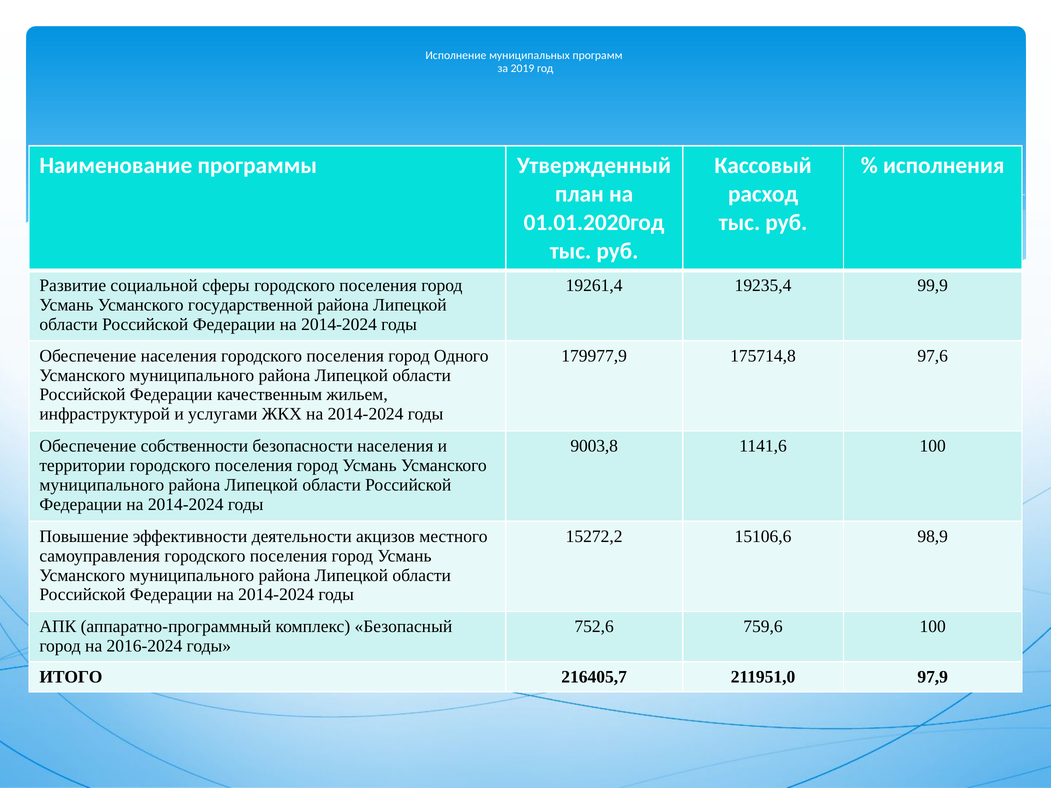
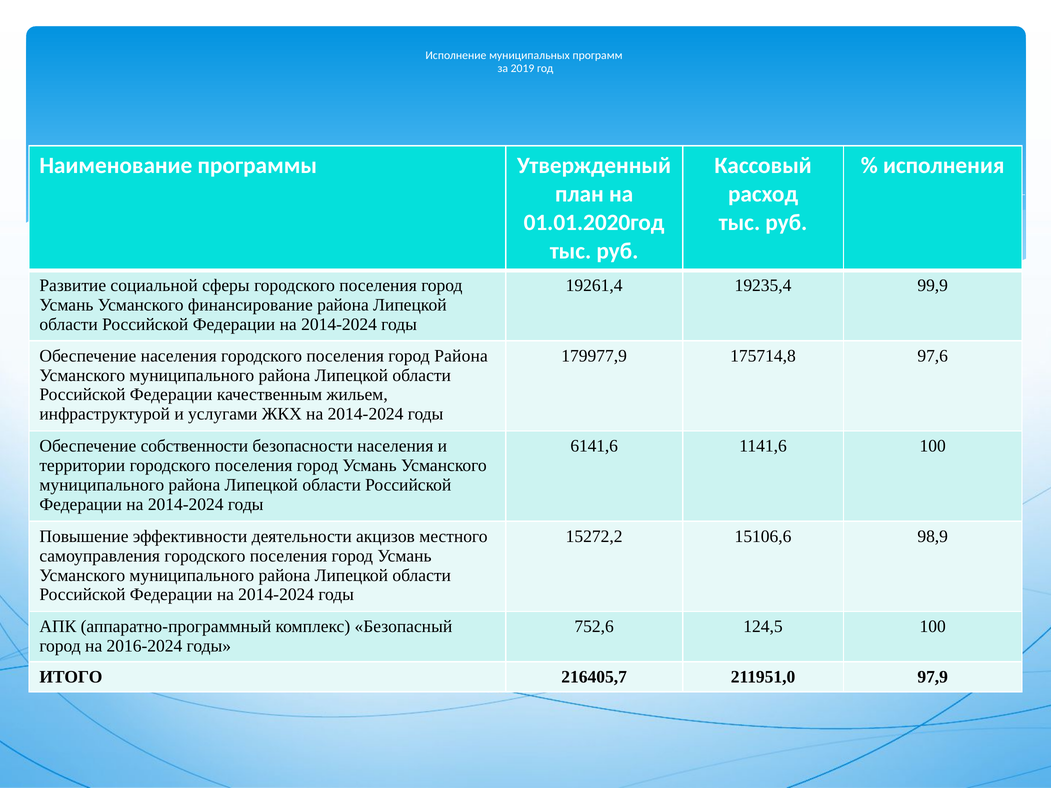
государственной: государственной -> финансирование (250, 305)
город Одного: Одного -> Района (461, 356)
9003,8: 9003,8 -> 6141,6 (594, 446)
759,6: 759,6 -> 124,5 (763, 627)
